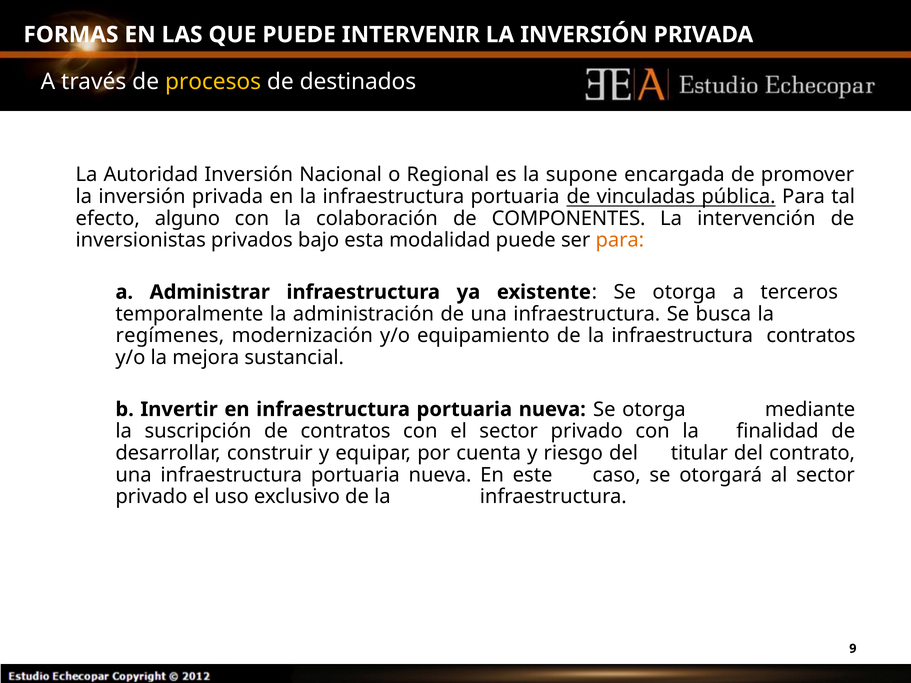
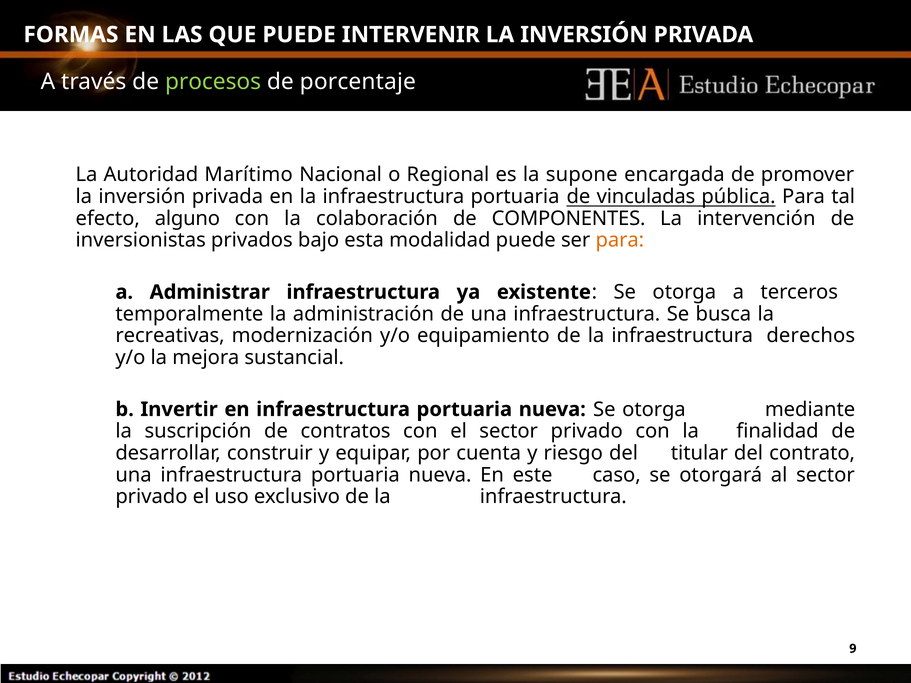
procesos colour: yellow -> light green (213, 82)
destinados: destinados -> porcentaje (358, 82)
Autoridad Inversión: Inversión -> Marítimo (249, 175)
regímenes: regímenes -> recreativas (170, 336)
infraestructura contratos: contratos -> derechos (811, 336)
